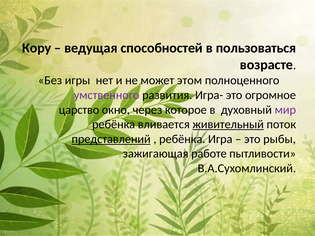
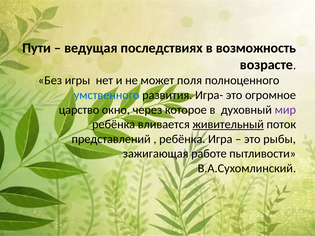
Кору: Кору -> Пути (37, 48)
способностей: способностей -> последствиях (162, 48)
пользоваться: пользоваться -> возможность (256, 48)
этом: этом -> поля (190, 80)
умственного colour: purple -> blue (107, 95)
представлений underline: present -> none (111, 139)
